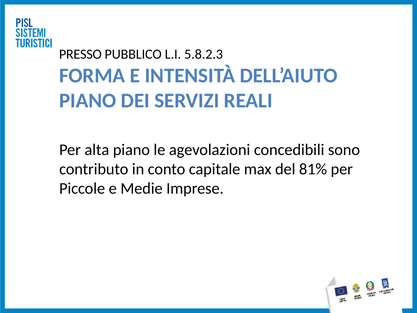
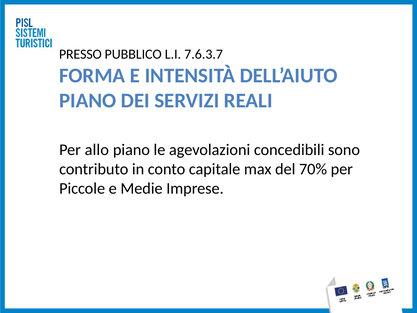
5.8.2.3: 5.8.2.3 -> 7.6.3.7 (204, 54)
alta: alta -> allo (97, 150)
81%: 81% -> 70% (313, 169)
